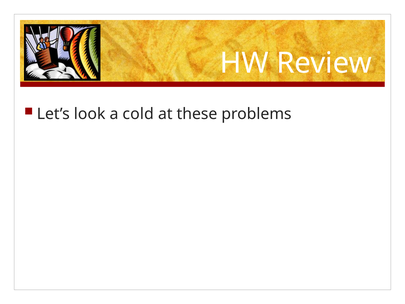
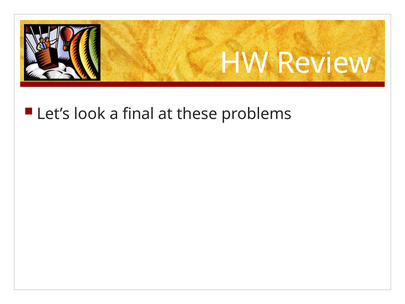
cold: cold -> final (138, 114)
